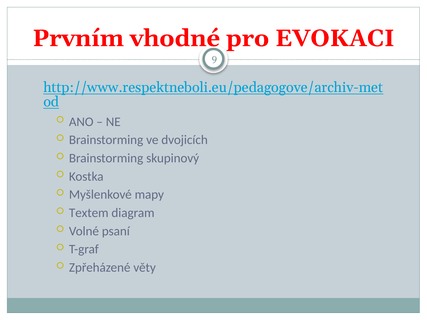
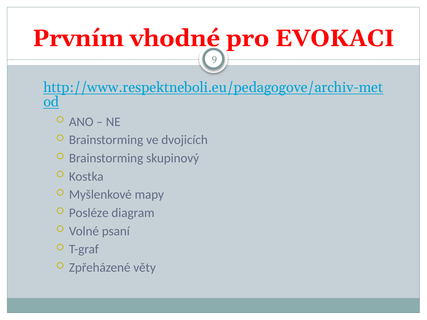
Textem: Textem -> Posléze (89, 213)
